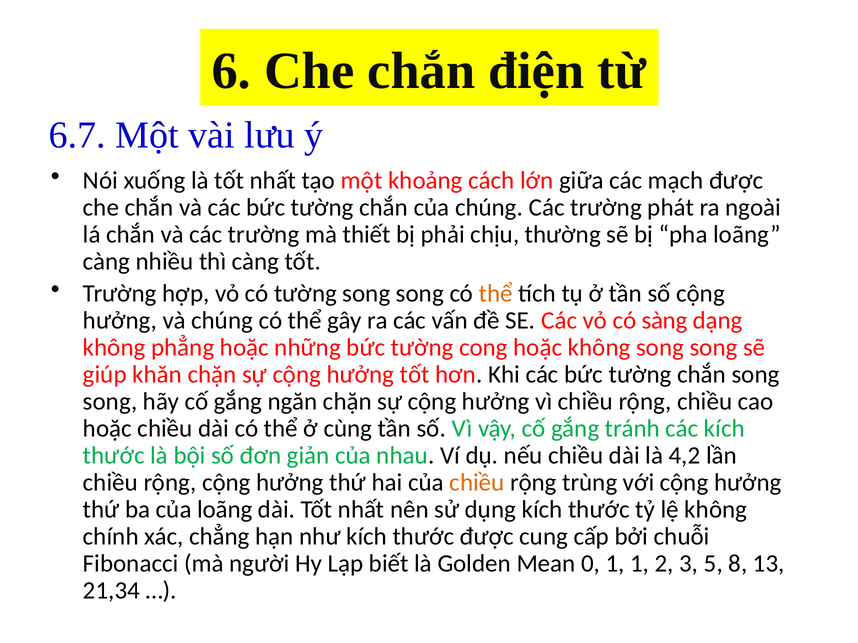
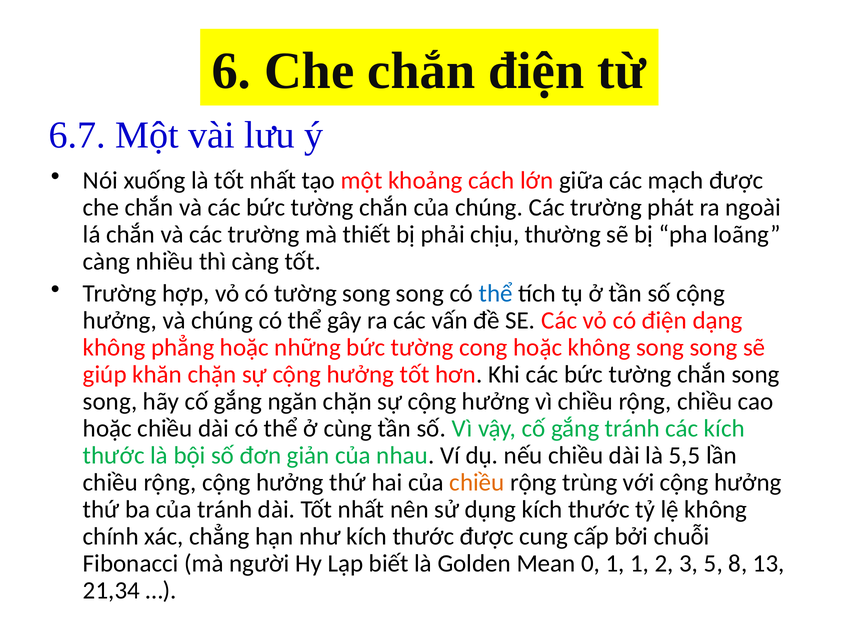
thể colour: orange -> blue (496, 294)
có sàng: sàng -> điện (665, 321)
4,2: 4,2 -> 5,5 (685, 456)
của loãng: loãng -> tránh (225, 510)
